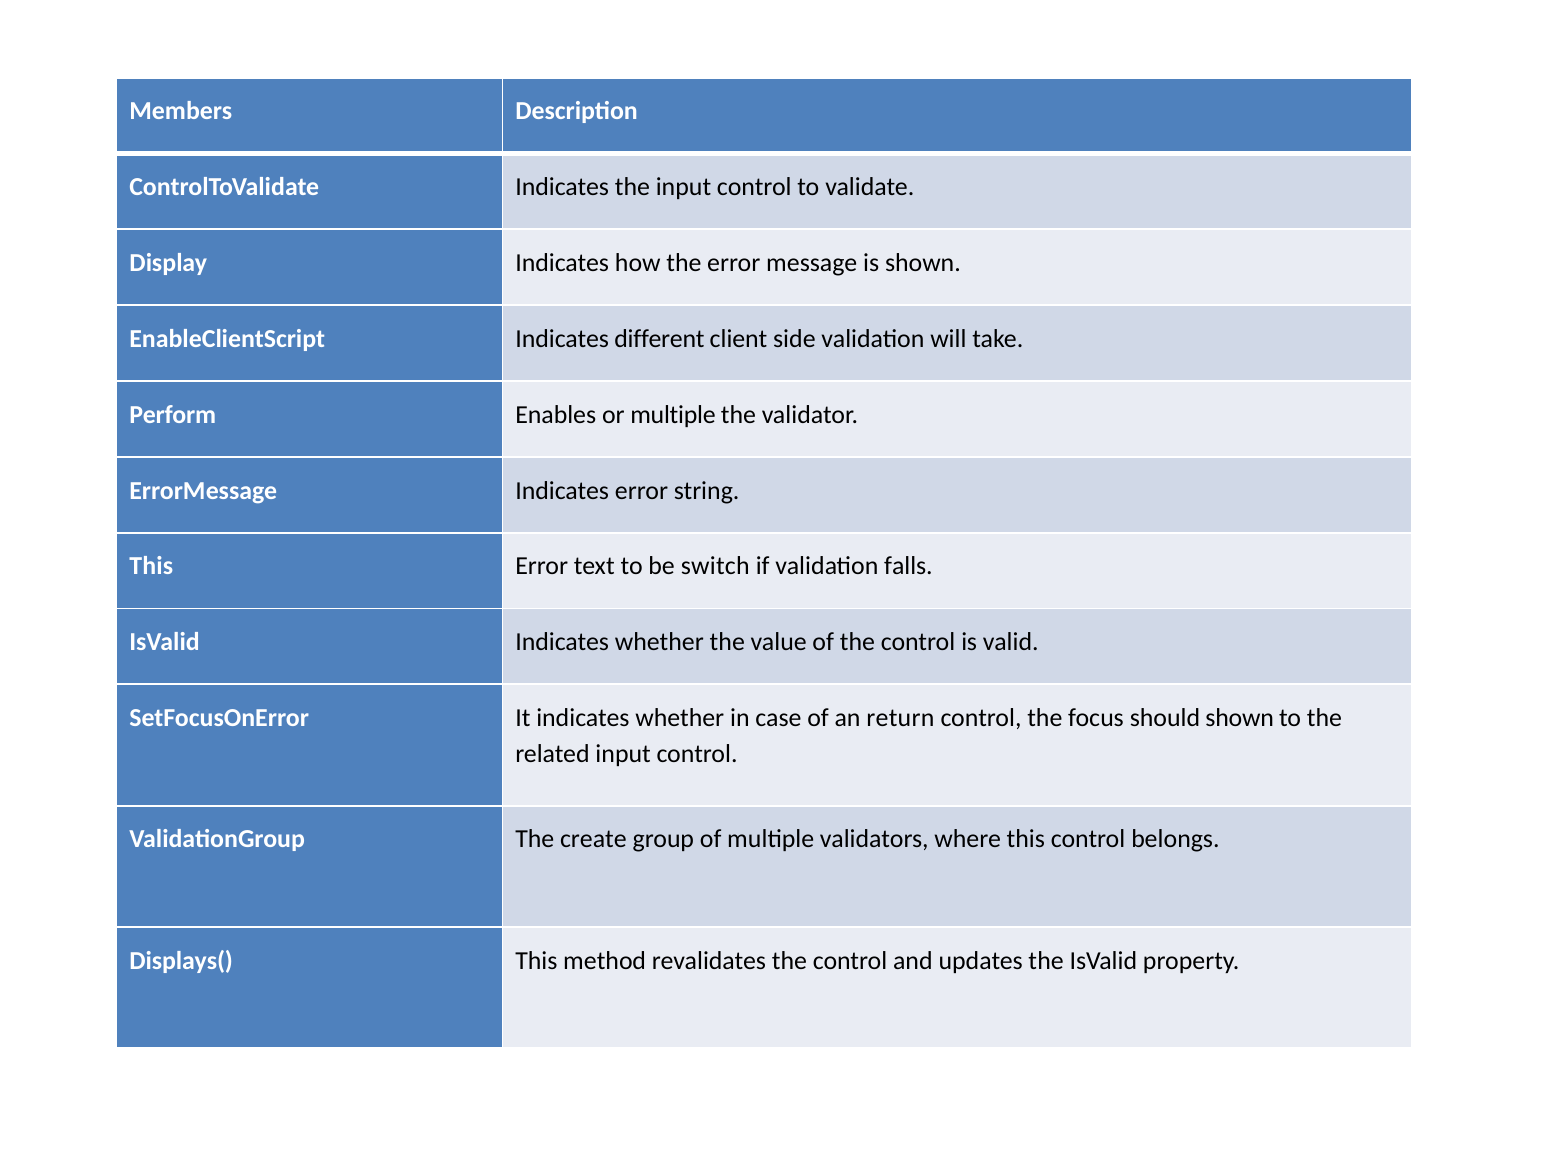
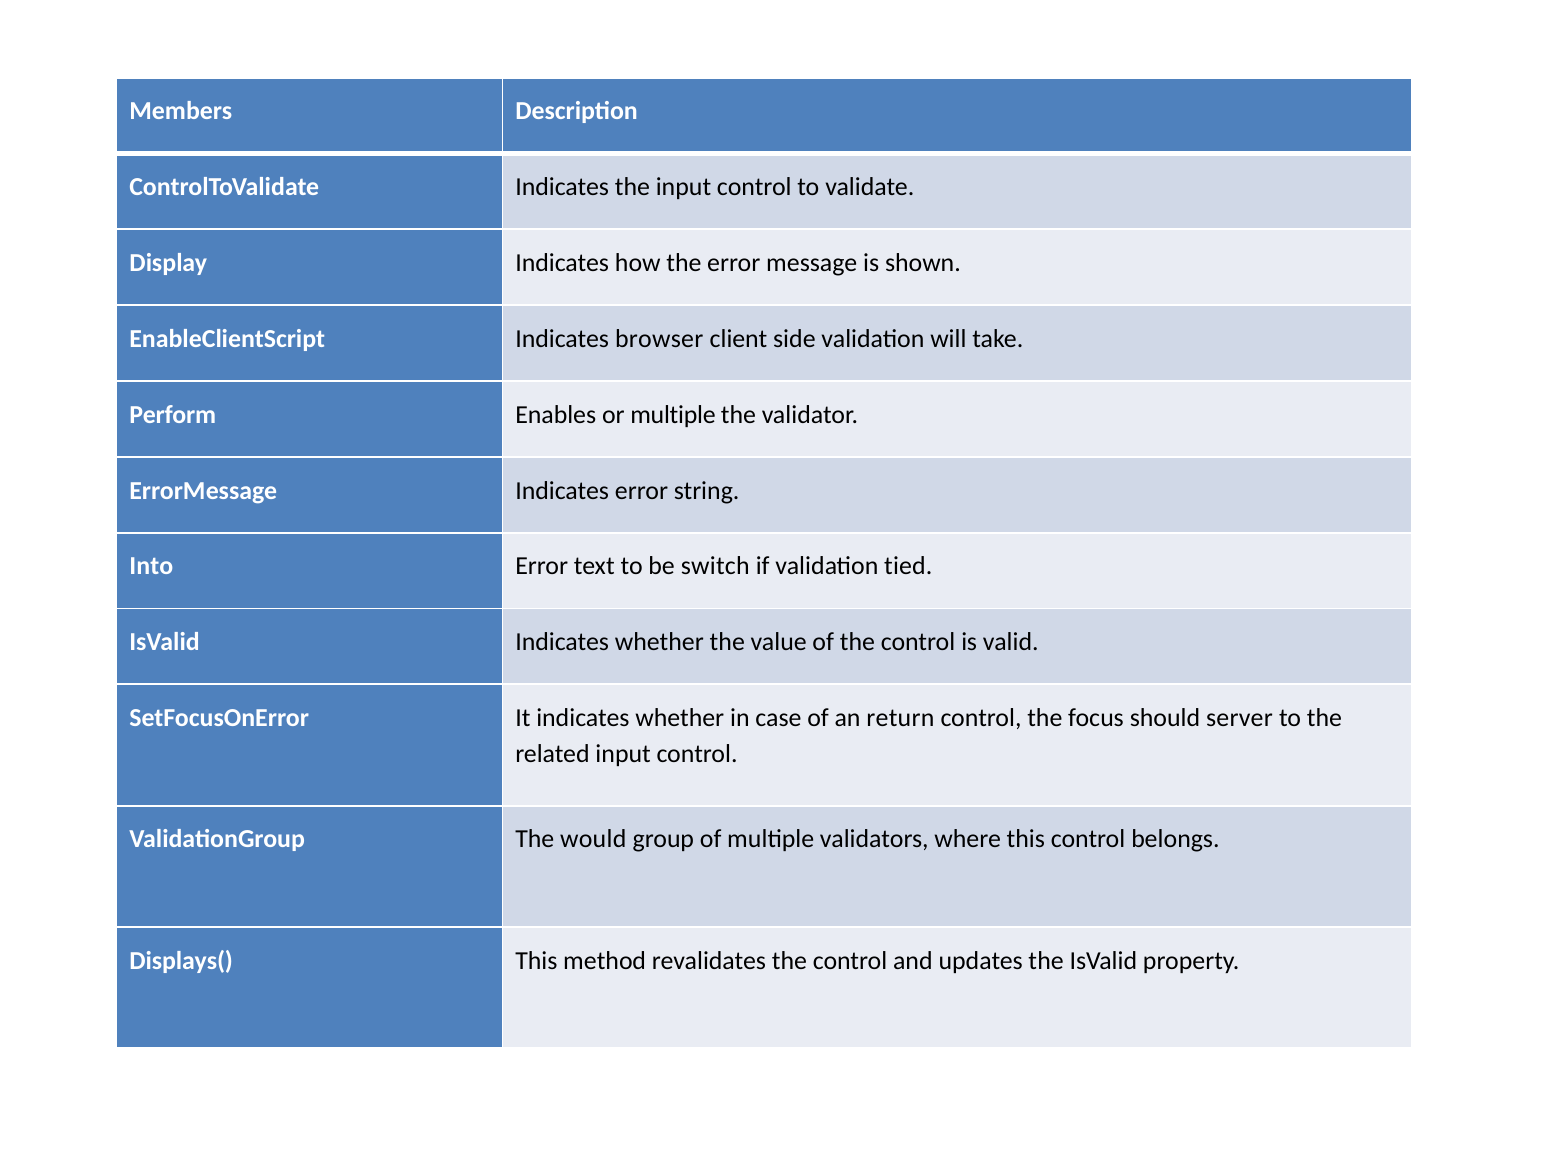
different: different -> browser (659, 339)
This: This -> Into (151, 567)
falls: falls -> tied (908, 567)
should shown: shown -> server (1239, 718)
create: create -> would (593, 840)
